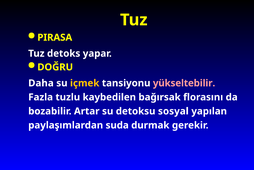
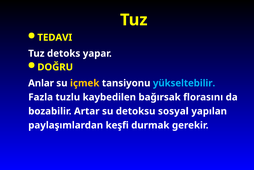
PIRASA: PIRASA -> TEDAVI (55, 37)
Daha: Daha -> Anlar (41, 83)
yükseltebilir colour: pink -> light blue (184, 83)
suda: suda -> keşfi (117, 125)
